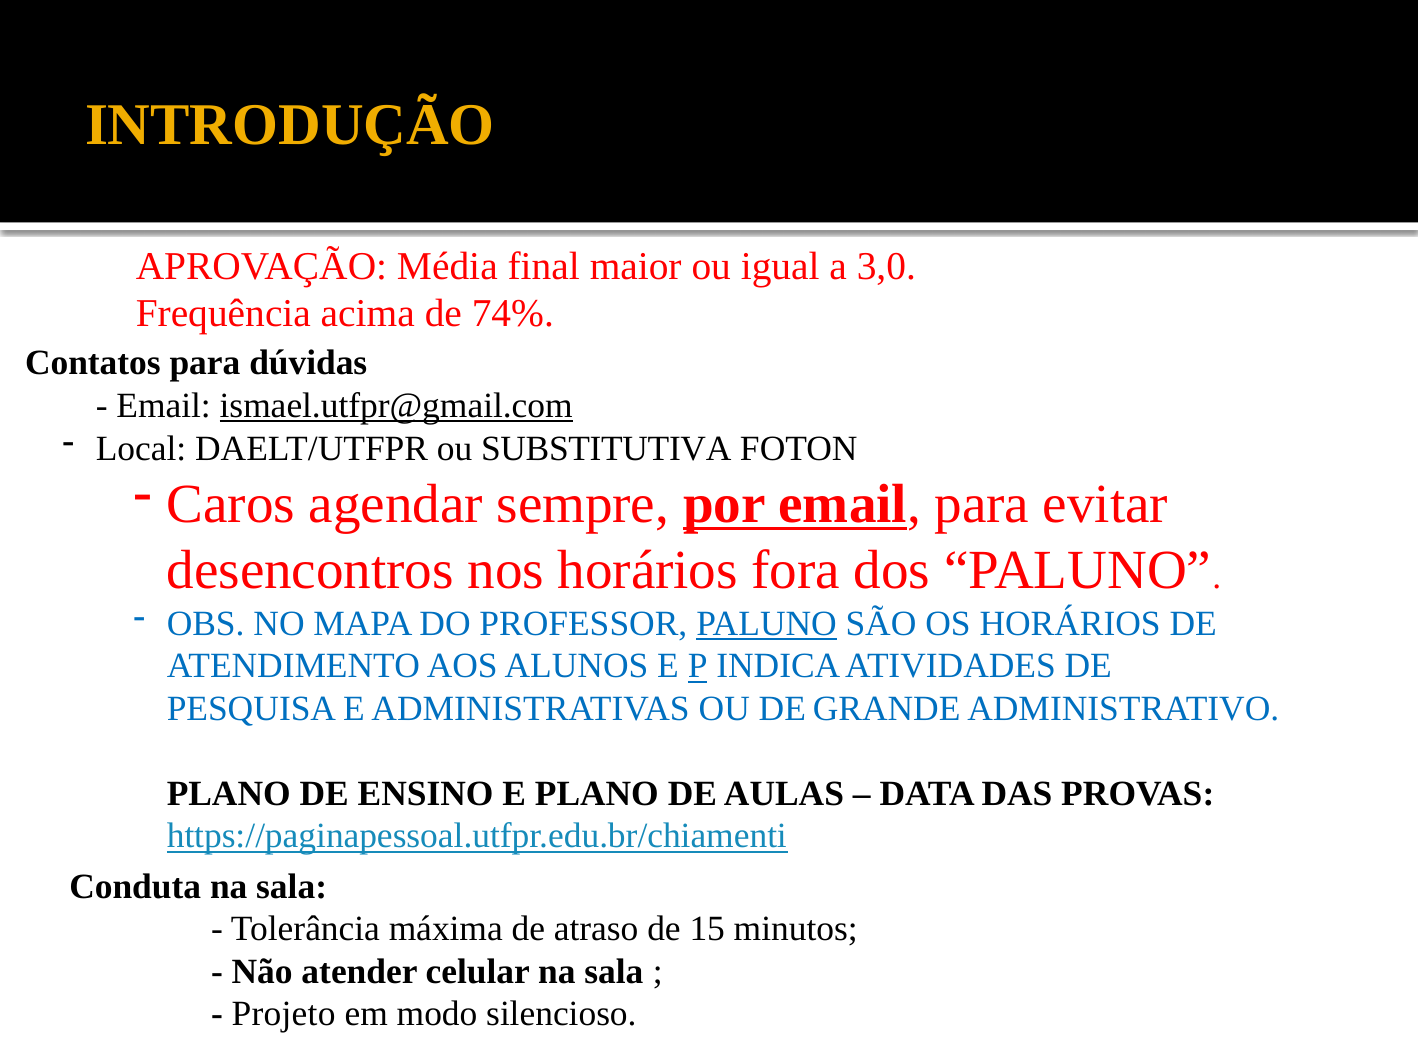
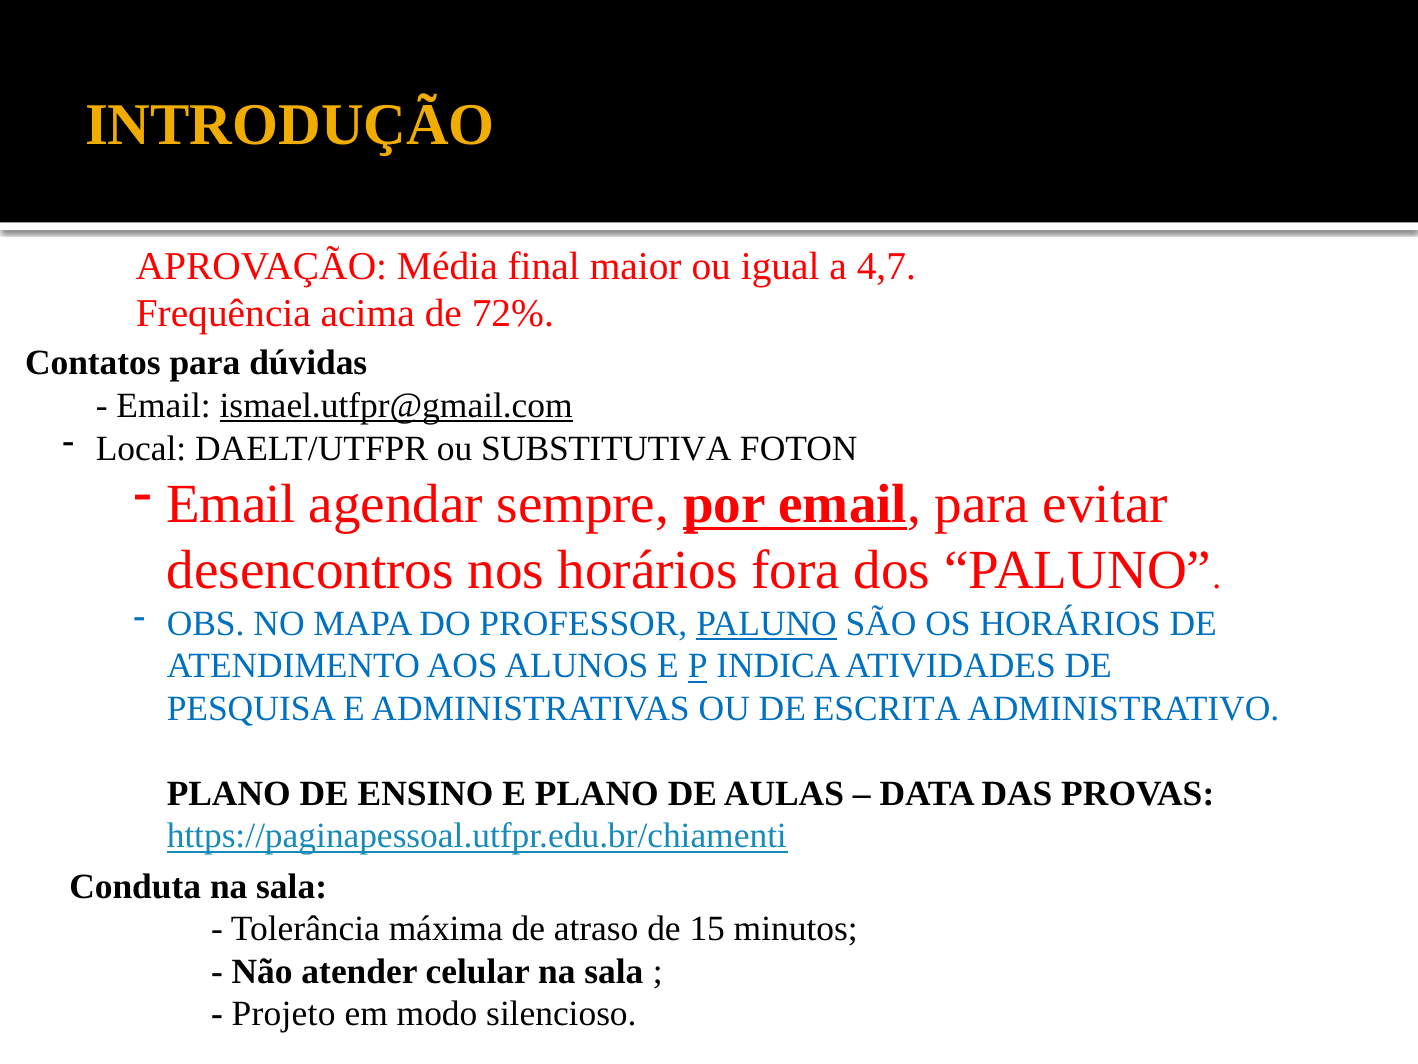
3,0: 3,0 -> 4,7 (886, 266)
74%: 74% -> 72% (513, 313)
Caros: Caros -> Email (231, 504)
GRANDE: GRANDE -> ESCRITA (887, 708)
